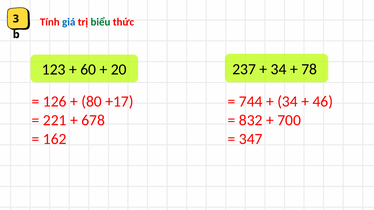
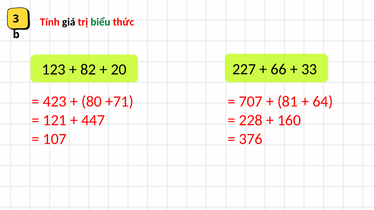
giá colour: blue -> black (69, 22)
60: 60 -> 82 (88, 70)
237: 237 -> 227 (244, 69)
34: 34 -> 66 (279, 69)
78: 78 -> 33 (309, 69)
126: 126 -> 423 (55, 102)
+17: +17 -> +71 (119, 102)
744: 744 -> 707 (251, 102)
34: 34 -> 81 (288, 102)
46: 46 -> 64 (323, 102)
221: 221 -> 121 (55, 120)
678: 678 -> 447 (93, 120)
832: 832 -> 228 (251, 120)
700: 700 -> 160 (289, 120)
162: 162 -> 107 (55, 139)
347: 347 -> 376 (251, 139)
